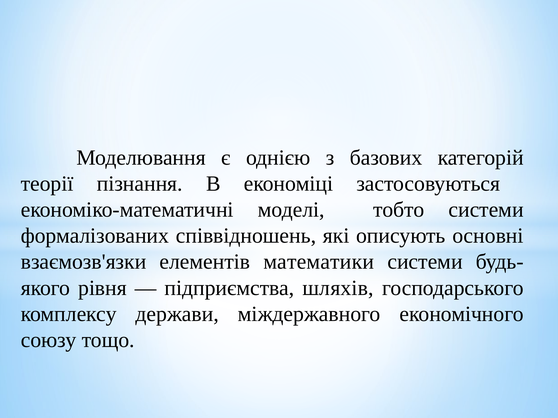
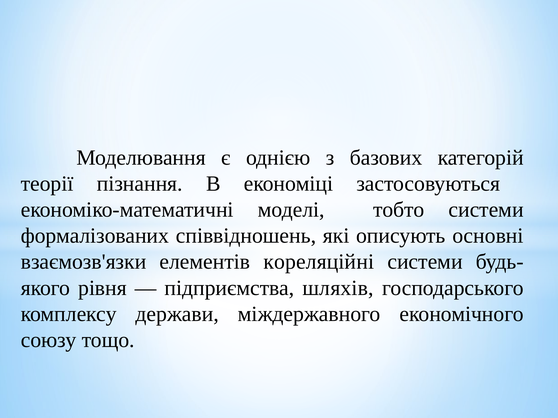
математики: математики -> кореляційні (319, 262)
